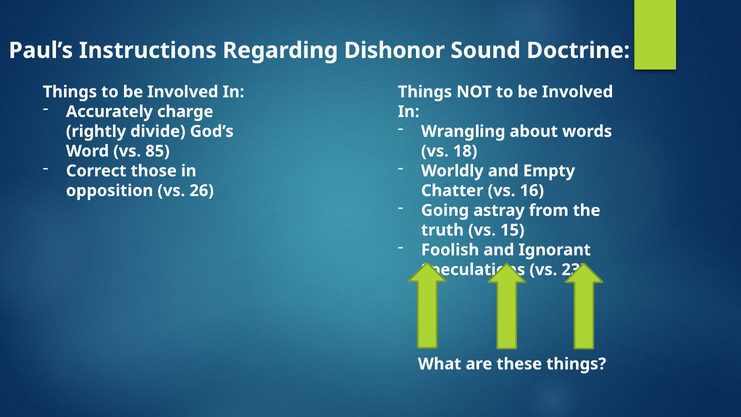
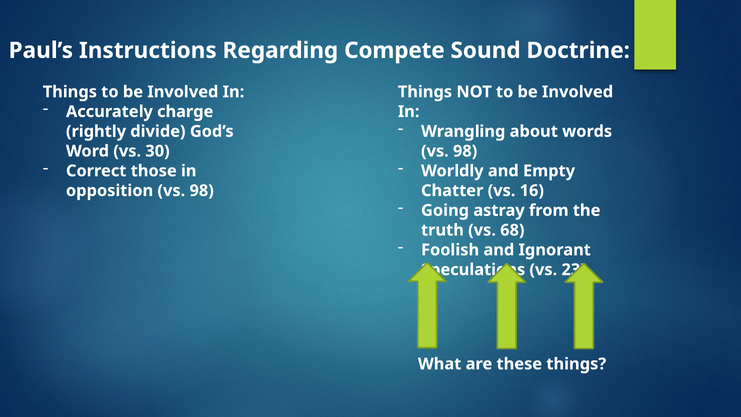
Dishonor: Dishonor -> Compete (394, 50)
85: 85 -> 30 (158, 151)
18: 18 -> 98 (465, 151)
opposition vs 26: 26 -> 98 (202, 191)
15: 15 -> 68 (512, 230)
